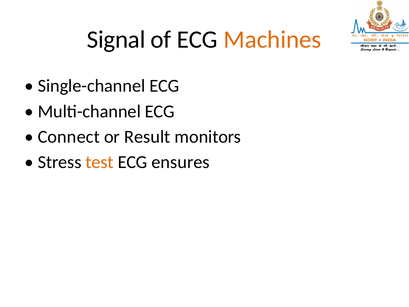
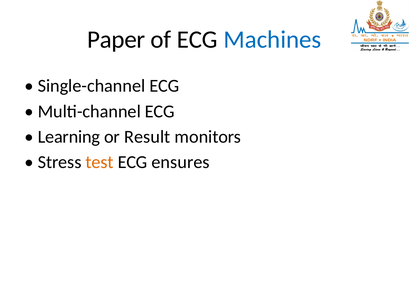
Signal: Signal -> Paper (116, 40)
Machines colour: orange -> blue (272, 40)
Connect: Connect -> Learning (69, 137)
